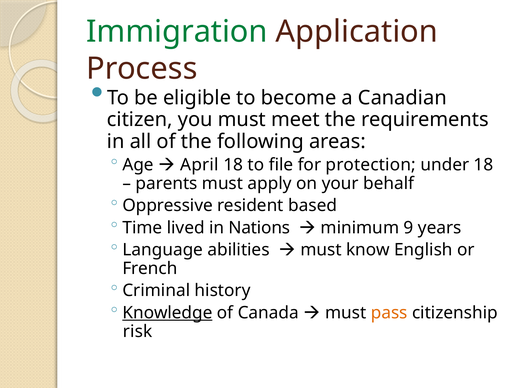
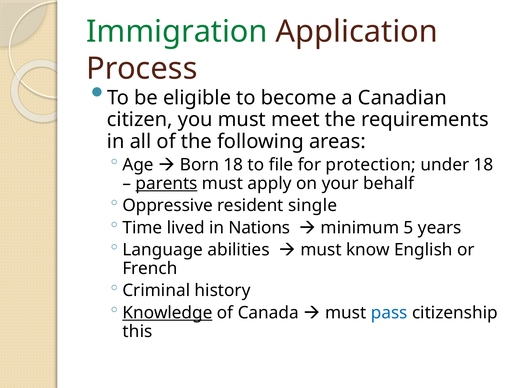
April: April -> Born (199, 165)
parents underline: none -> present (167, 183)
based: based -> single (313, 205)
9: 9 -> 5 (409, 228)
pass colour: orange -> blue (389, 313)
risk: risk -> this (138, 331)
